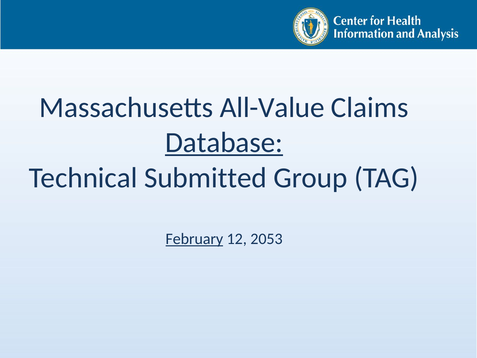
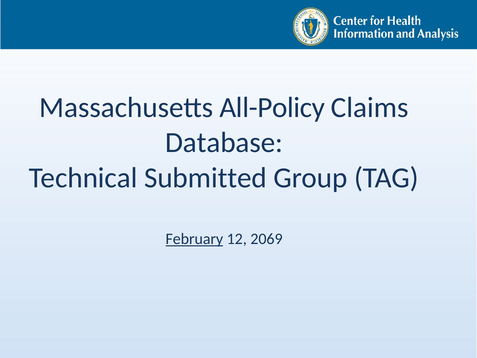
All-Value: All-Value -> All-Policy (272, 108)
Database underline: present -> none (224, 143)
2053: 2053 -> 2069 (266, 239)
